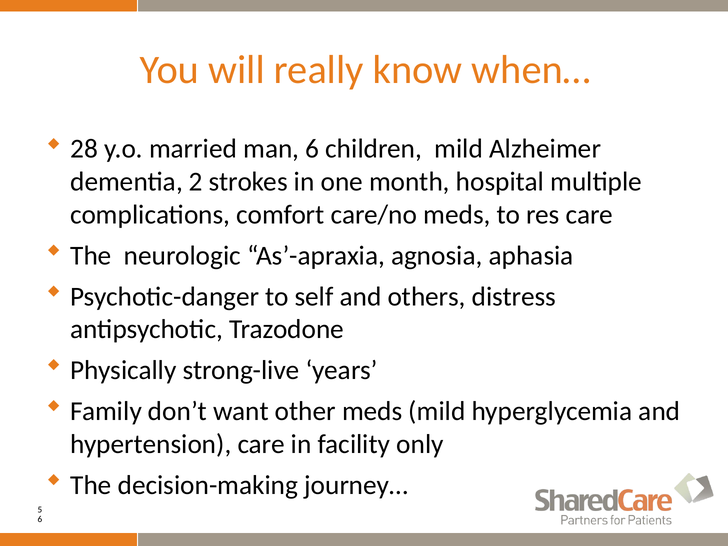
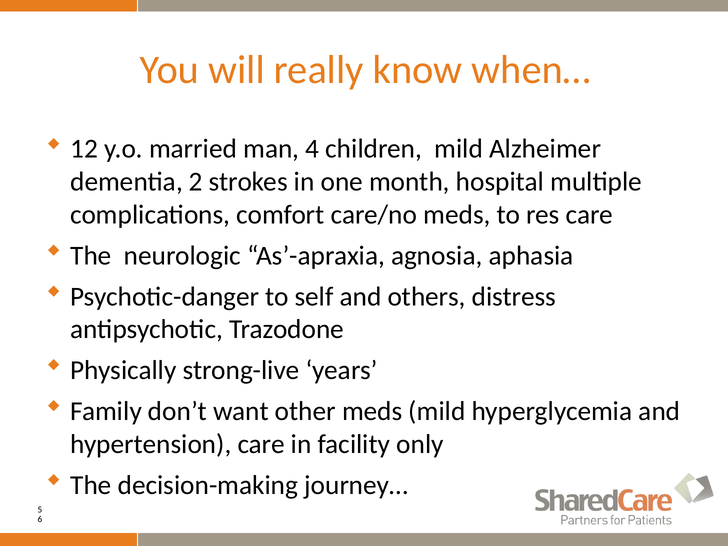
28: 28 -> 12 (84, 149)
man 6: 6 -> 4 (312, 149)
